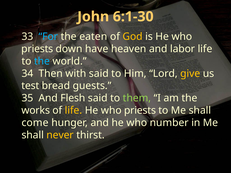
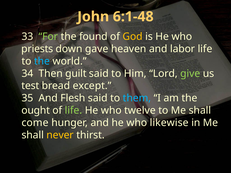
6:1-30: 6:1-30 -> 6:1-48 (133, 17)
For colour: light blue -> light green (48, 37)
eaten: eaten -> found (93, 37)
have: have -> gave (97, 49)
with: with -> guilt (76, 74)
give colour: yellow -> light green (190, 74)
guests: guests -> except (92, 86)
them colour: light green -> light blue (137, 98)
works: works -> ought (36, 111)
life colour: yellow -> light green (74, 111)
priests: priests -> twelve (140, 111)
number: number -> likewise (169, 123)
